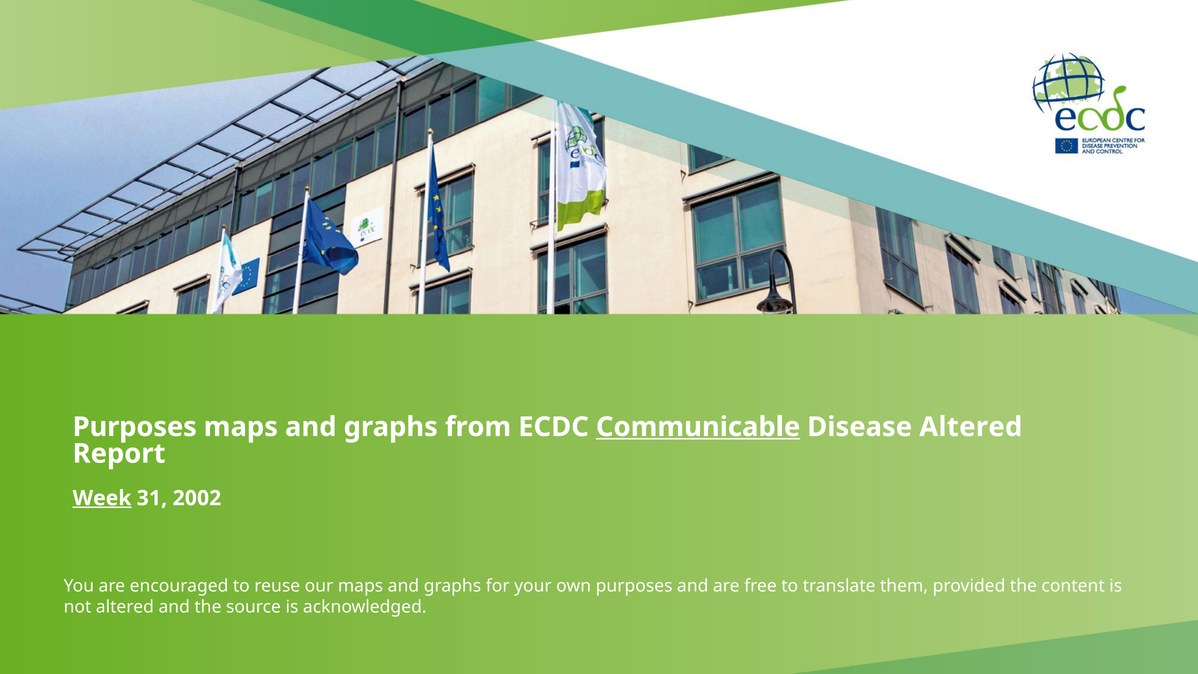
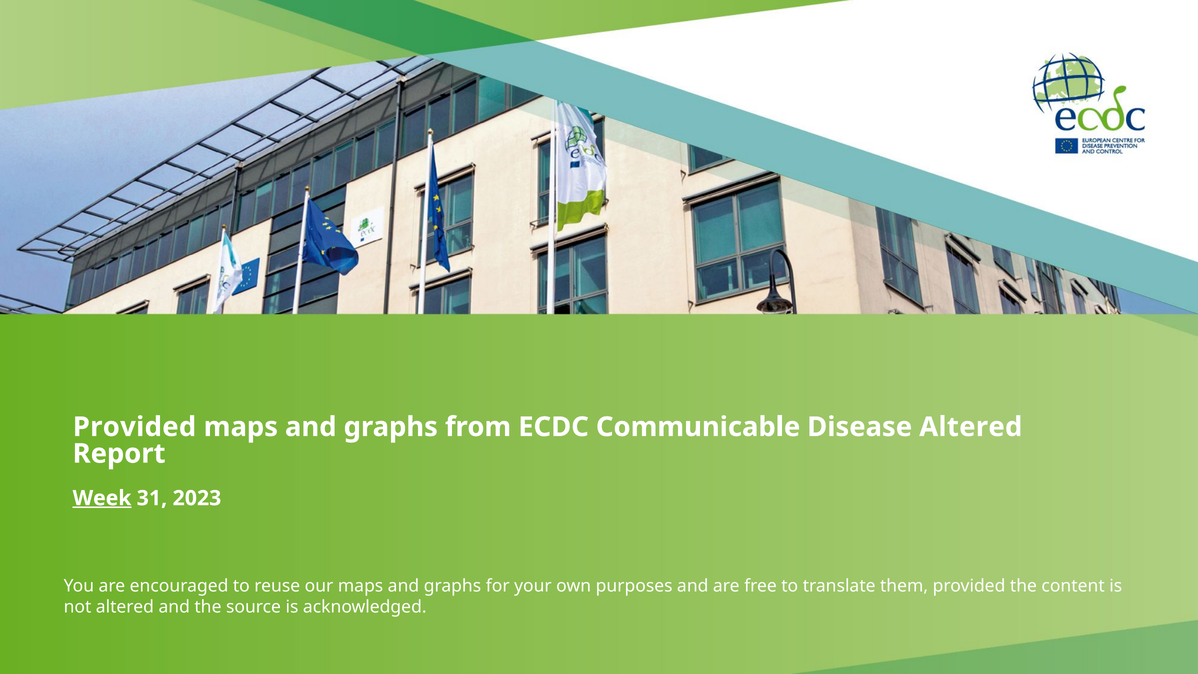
Purposes: Purposes -> Provided (135, 427)
Communicable underline: present -> none (698, 427)
2002: 2002 -> 2023 (197, 498)
